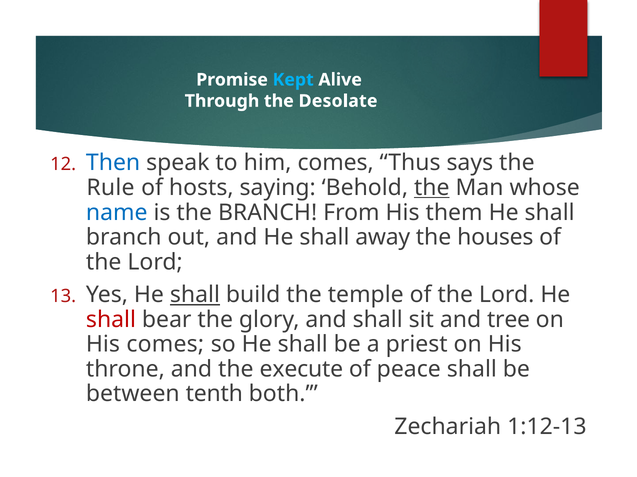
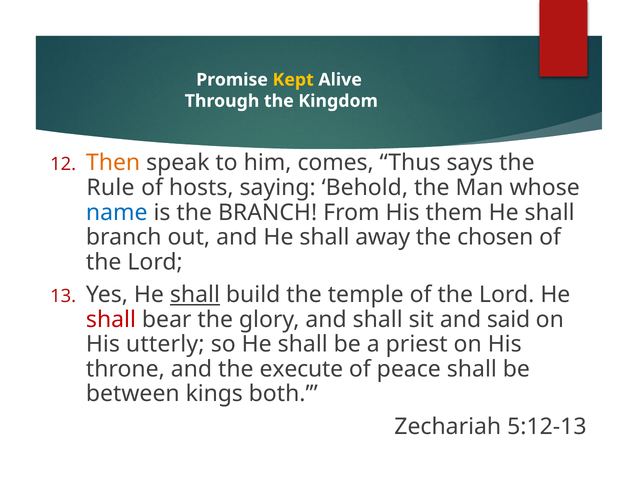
Kept colour: light blue -> yellow (293, 80)
Desolate: Desolate -> Kingdom (338, 101)
Then colour: blue -> orange (113, 163)
the underline: present -> none (432, 188)
houses: houses -> chosen (495, 238)
tree: tree -> said (509, 320)
His comes: comes -> utterly (165, 345)
tenth: tenth -> kings (214, 395)
1:12-13: 1:12-13 -> 5:12-13 (547, 427)
